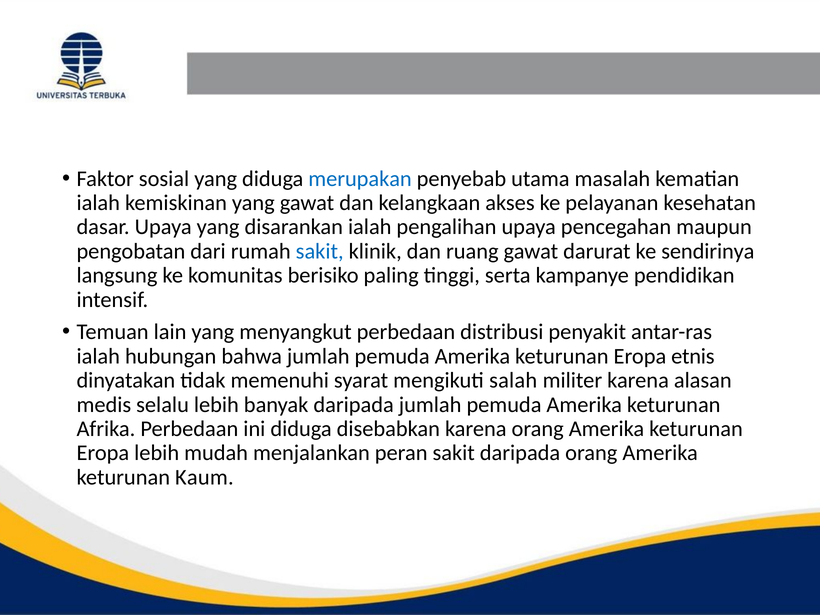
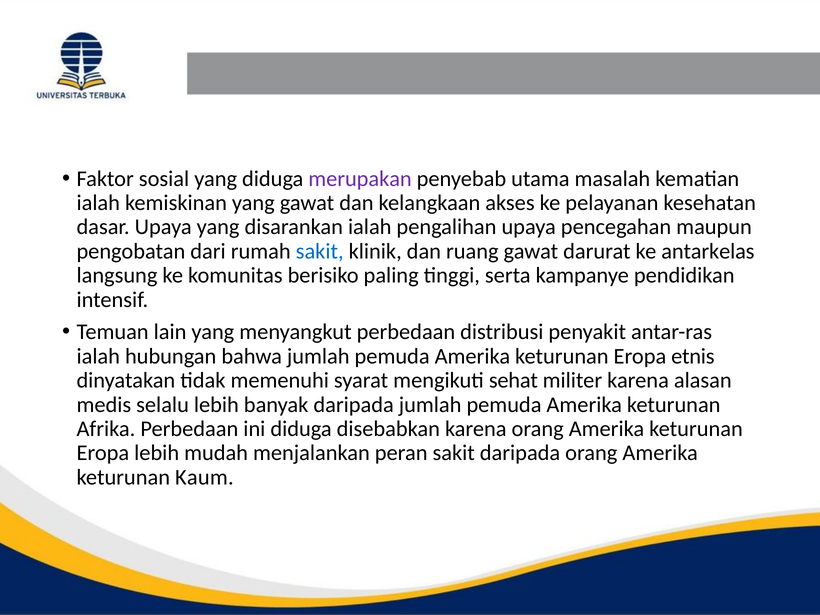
merupakan colour: blue -> purple (360, 179)
sendirinya: sendirinya -> antarkelas (708, 251)
salah: salah -> sehat (513, 380)
